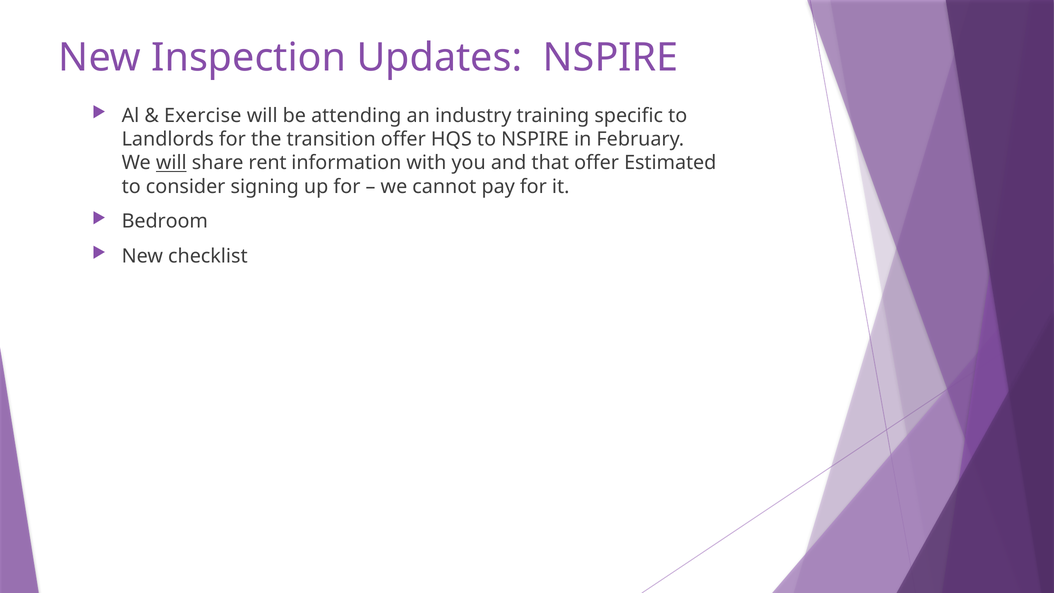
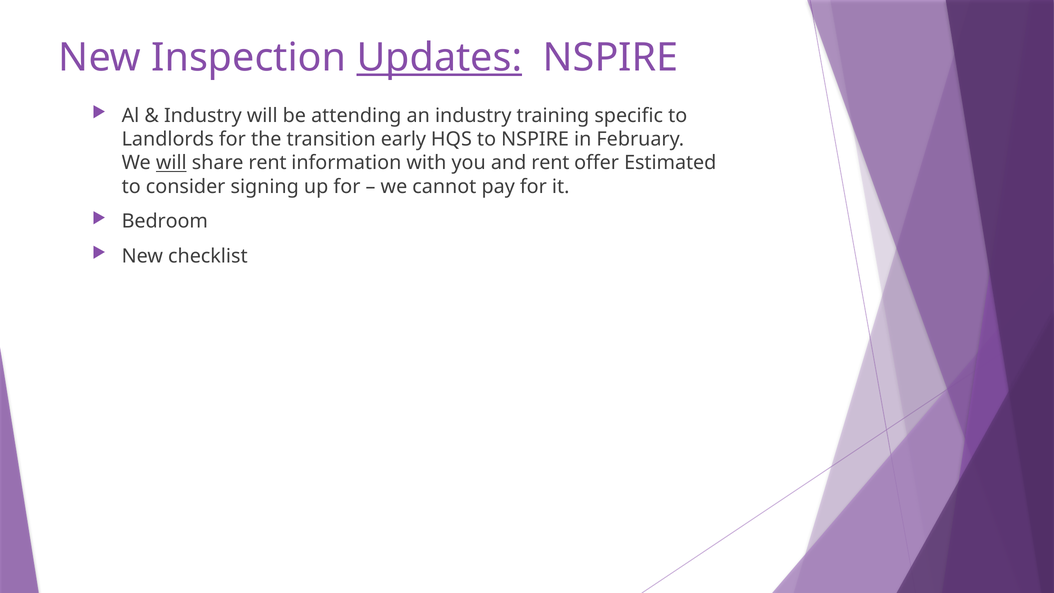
Updates underline: none -> present (439, 58)
Exercise: Exercise -> Industry (203, 116)
transition offer: offer -> early (403, 139)
and that: that -> rent (550, 163)
